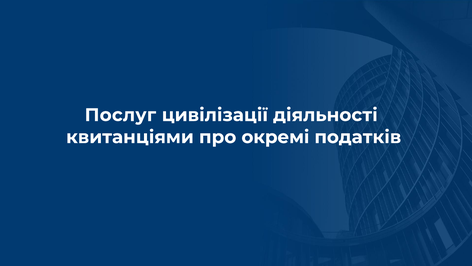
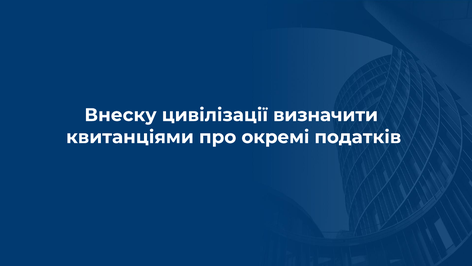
Послуг: Послуг -> Внеску (120, 115)
діяльності: діяльності -> визначити (326, 115)
